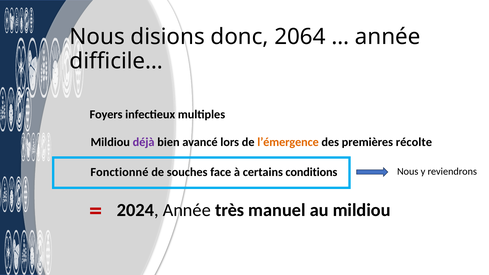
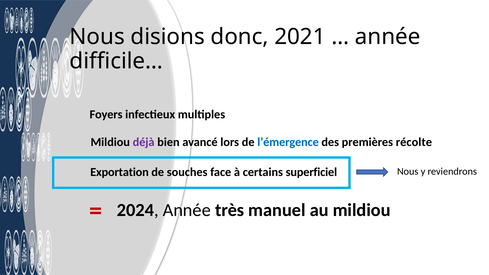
2064: 2064 -> 2021 (300, 37)
l’émergence colour: orange -> blue (288, 142)
Fonctionné: Fonctionné -> Exportation (120, 172)
conditions: conditions -> superficiel (311, 172)
